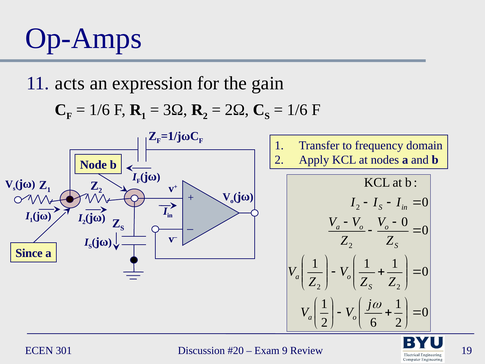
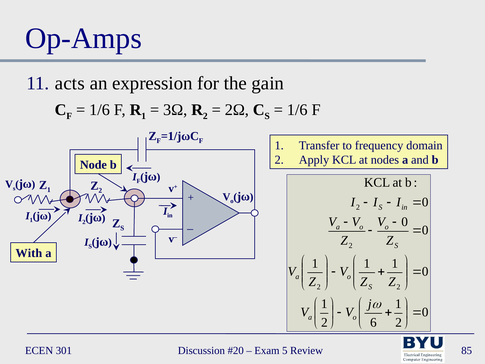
Since: Since -> With (29, 253)
9: 9 -> 5 (285, 350)
19: 19 -> 85 (467, 350)
